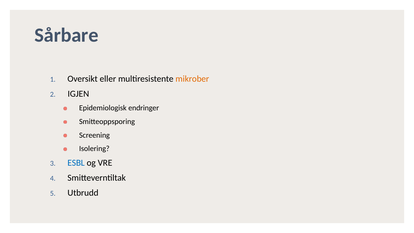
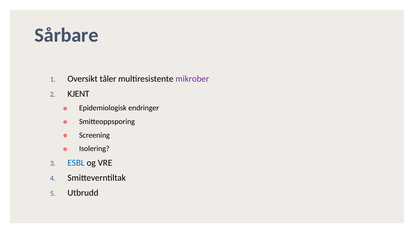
eller: eller -> tåler (108, 79)
mikrober colour: orange -> purple (192, 79)
IGJEN: IGJEN -> KJENT (78, 94)
